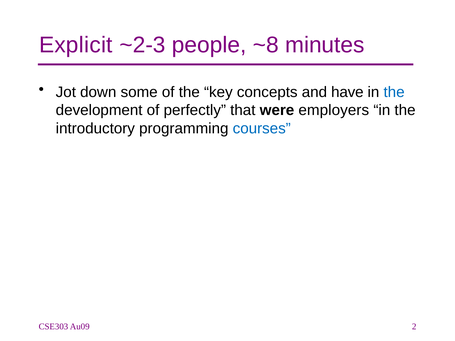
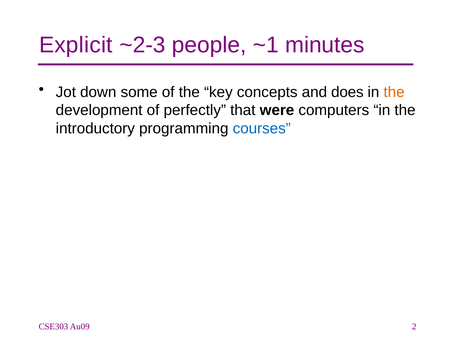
~8: ~8 -> ~1 (266, 45)
have: have -> does (347, 92)
the colour: blue -> orange (394, 92)
employers: employers -> computers (334, 110)
